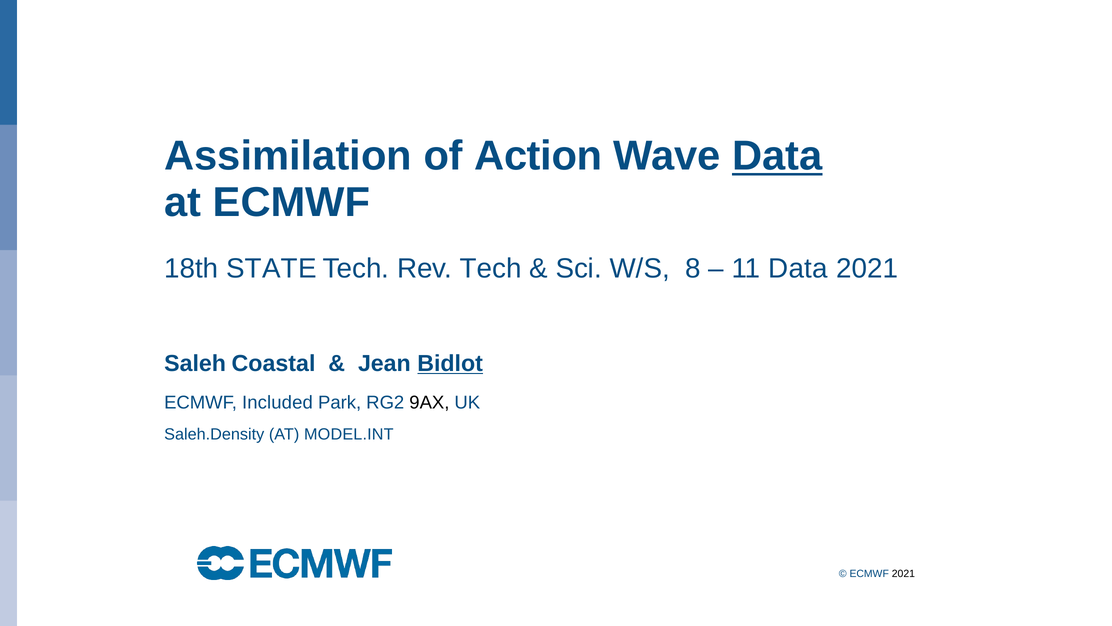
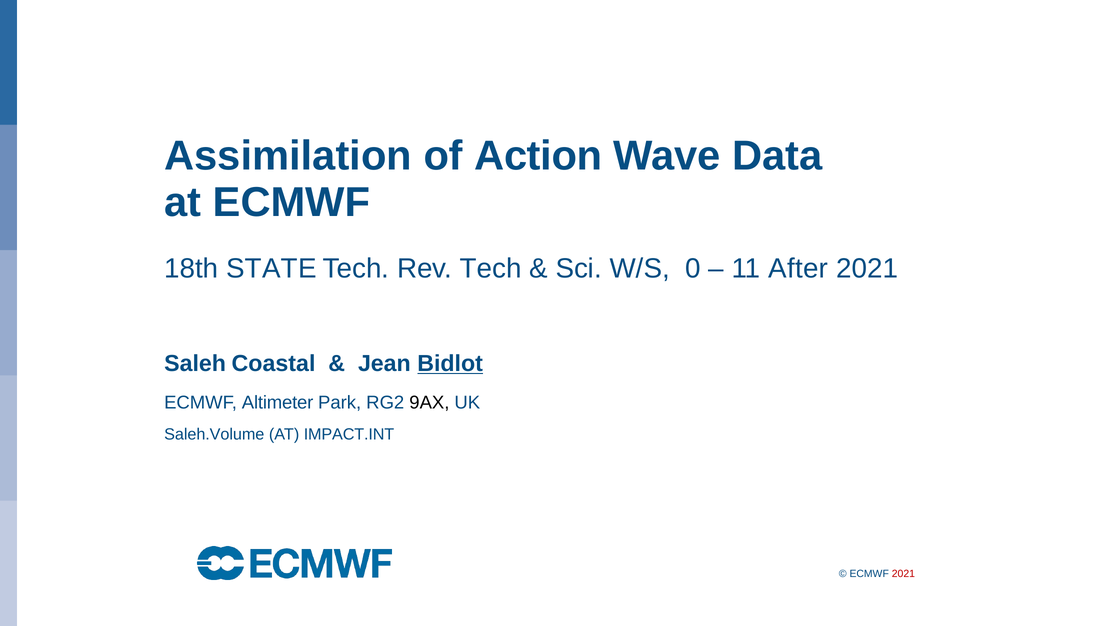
Data underline: present -> none (777, 156)
8: 8 -> 0 (693, 269)
11 Data: Data -> After (798, 269)
Included: Included -> Altimeter (278, 403)
Saleh.Density: Saleh.Density -> Saleh.Volume (214, 434)
MODEL.INT: MODEL.INT -> IMPACT.INT (349, 434)
2021 colour: black -> red (903, 574)
